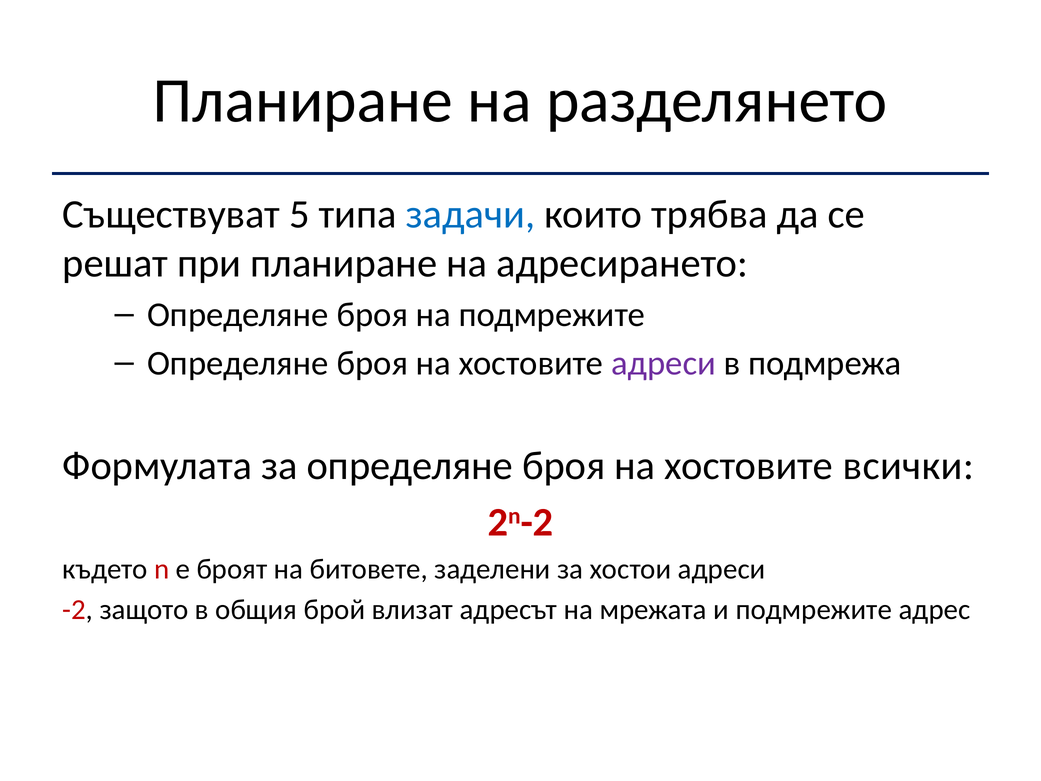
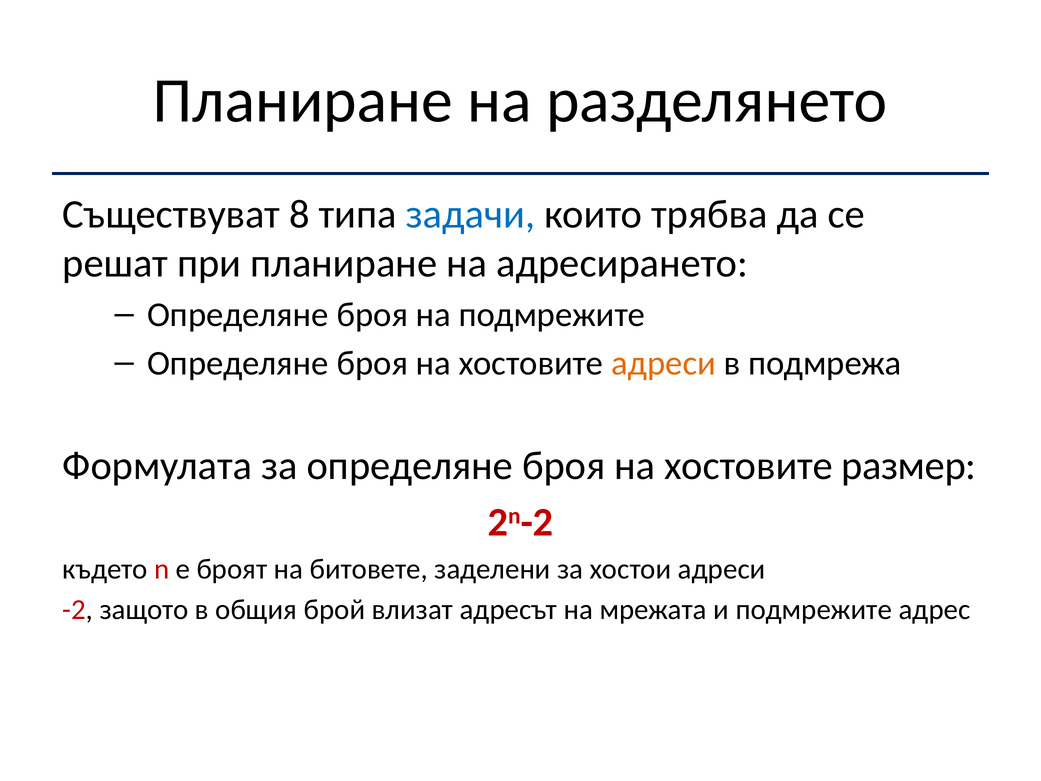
5: 5 -> 8 (299, 215)
адреси colour: purple -> orange (664, 363)
всички: всички -> размер (909, 466)
